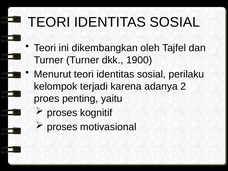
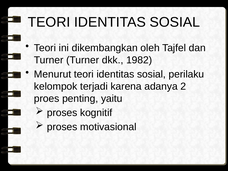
1900: 1900 -> 1982 (139, 60)
